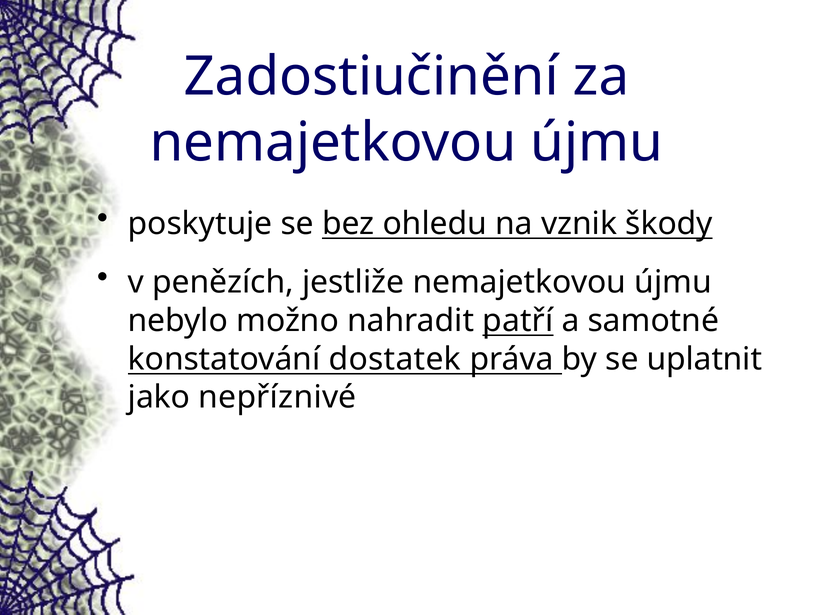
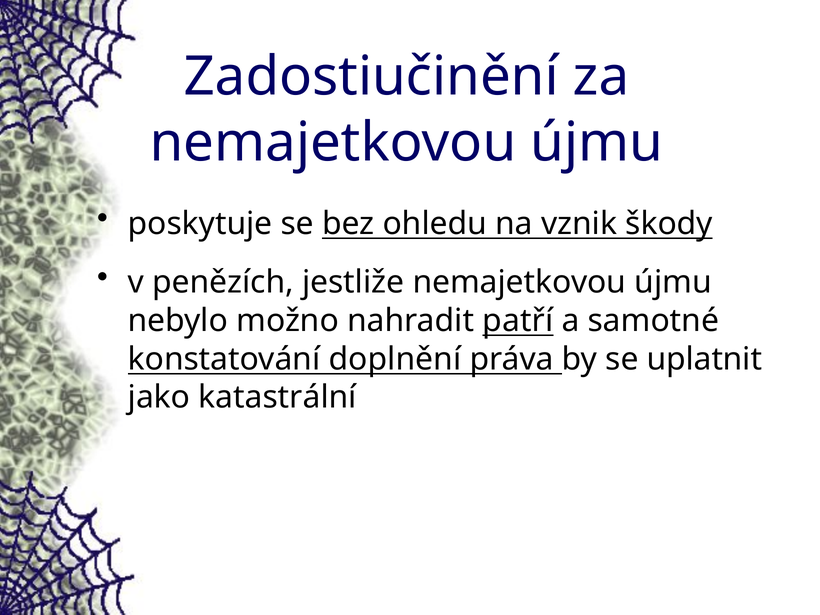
dostatek: dostatek -> doplnění (395, 359)
nepříznivé: nepříznivé -> katastrální (278, 397)
